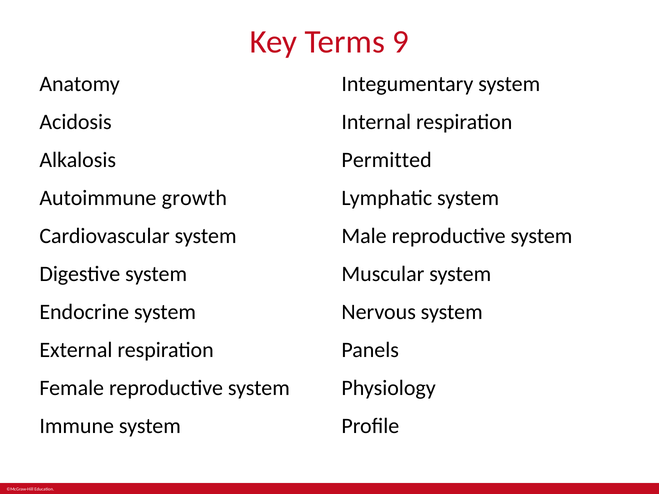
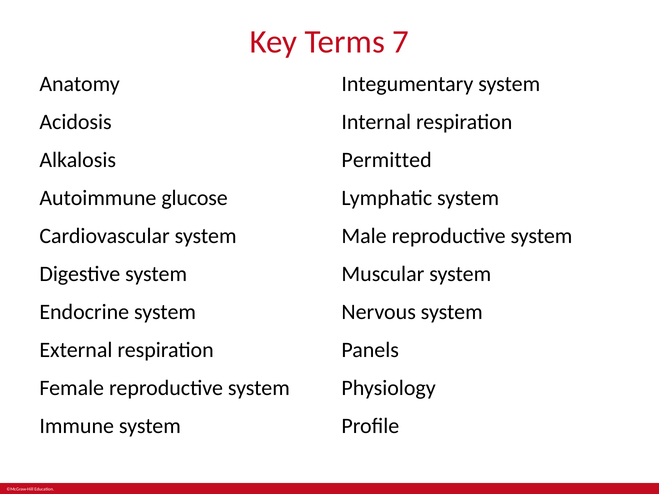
9: 9 -> 7 (401, 42)
growth: growth -> glucose (195, 198)
